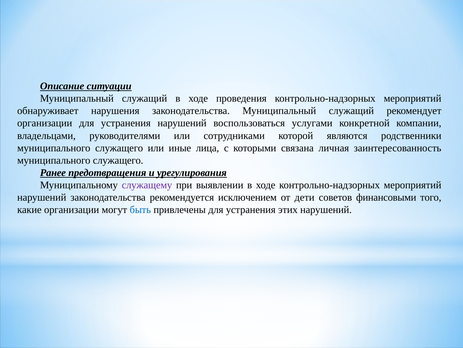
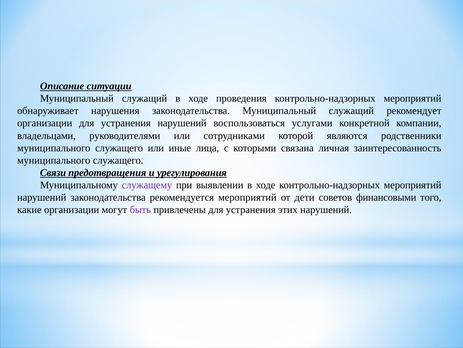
Ранее: Ранее -> Связи (53, 172)
рекомендуется исключением: исключением -> мероприятий (247, 197)
быть colour: blue -> purple (140, 209)
